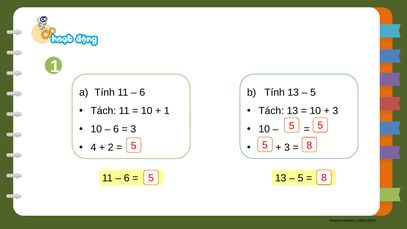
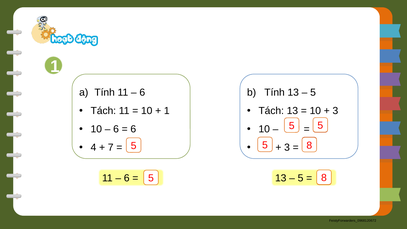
3: 3 -> 6 (133, 129)
2: 2 -> 7 (111, 148)
